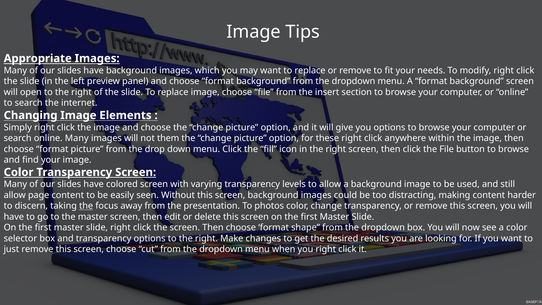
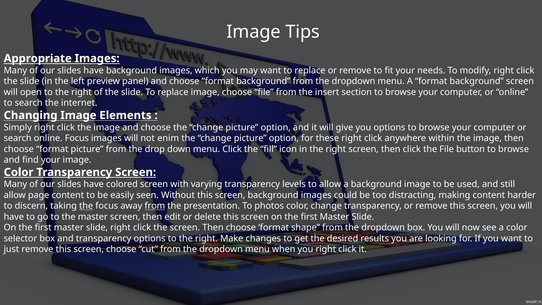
online Many: Many -> Focus (77, 138)
them: them -> enim (168, 138)
from underline: none -> present (155, 206)
